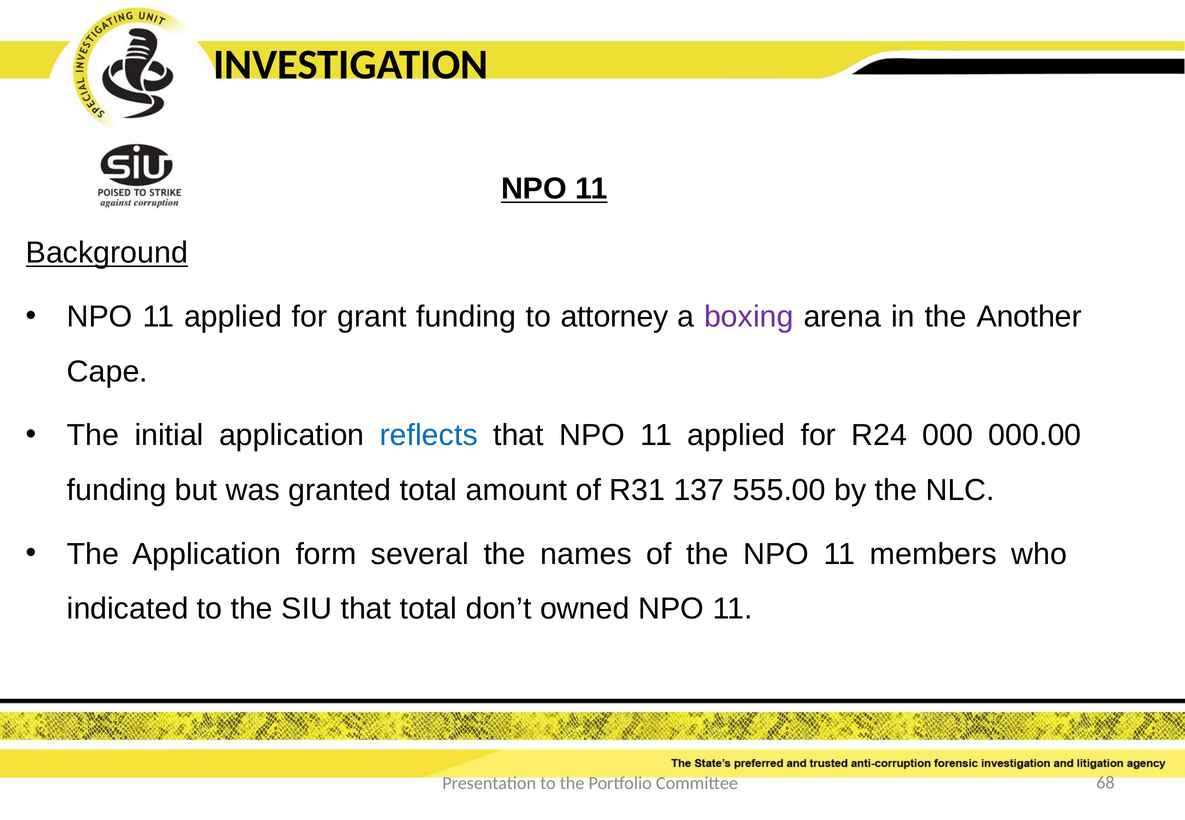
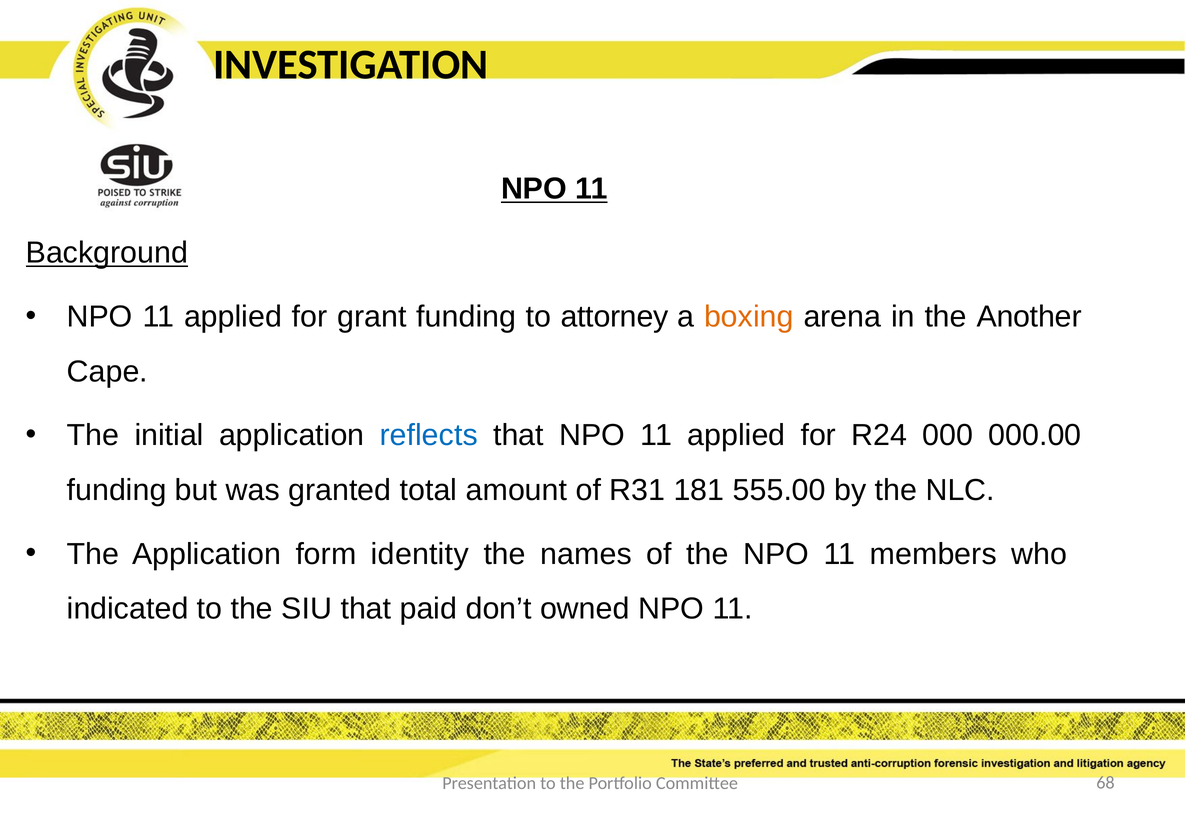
boxing colour: purple -> orange (749, 317)
137: 137 -> 181 (699, 490)
several: several -> identity (420, 554)
that total: total -> paid (428, 609)
